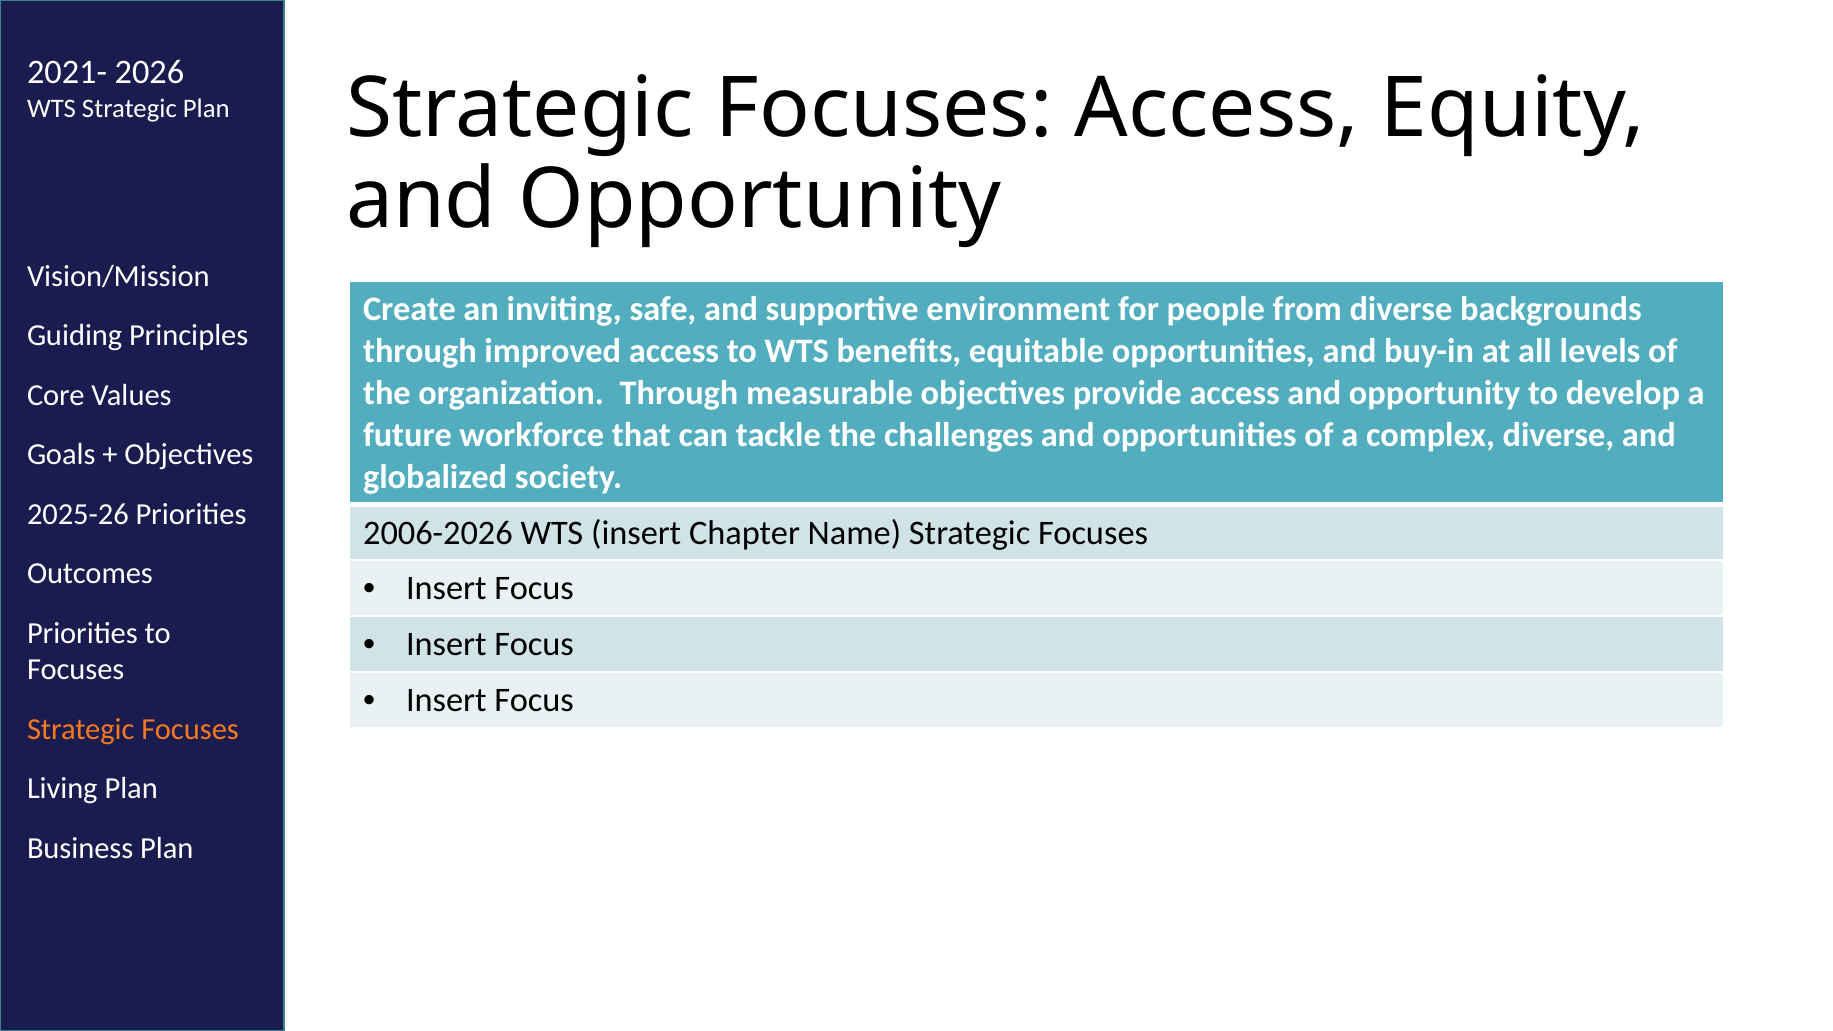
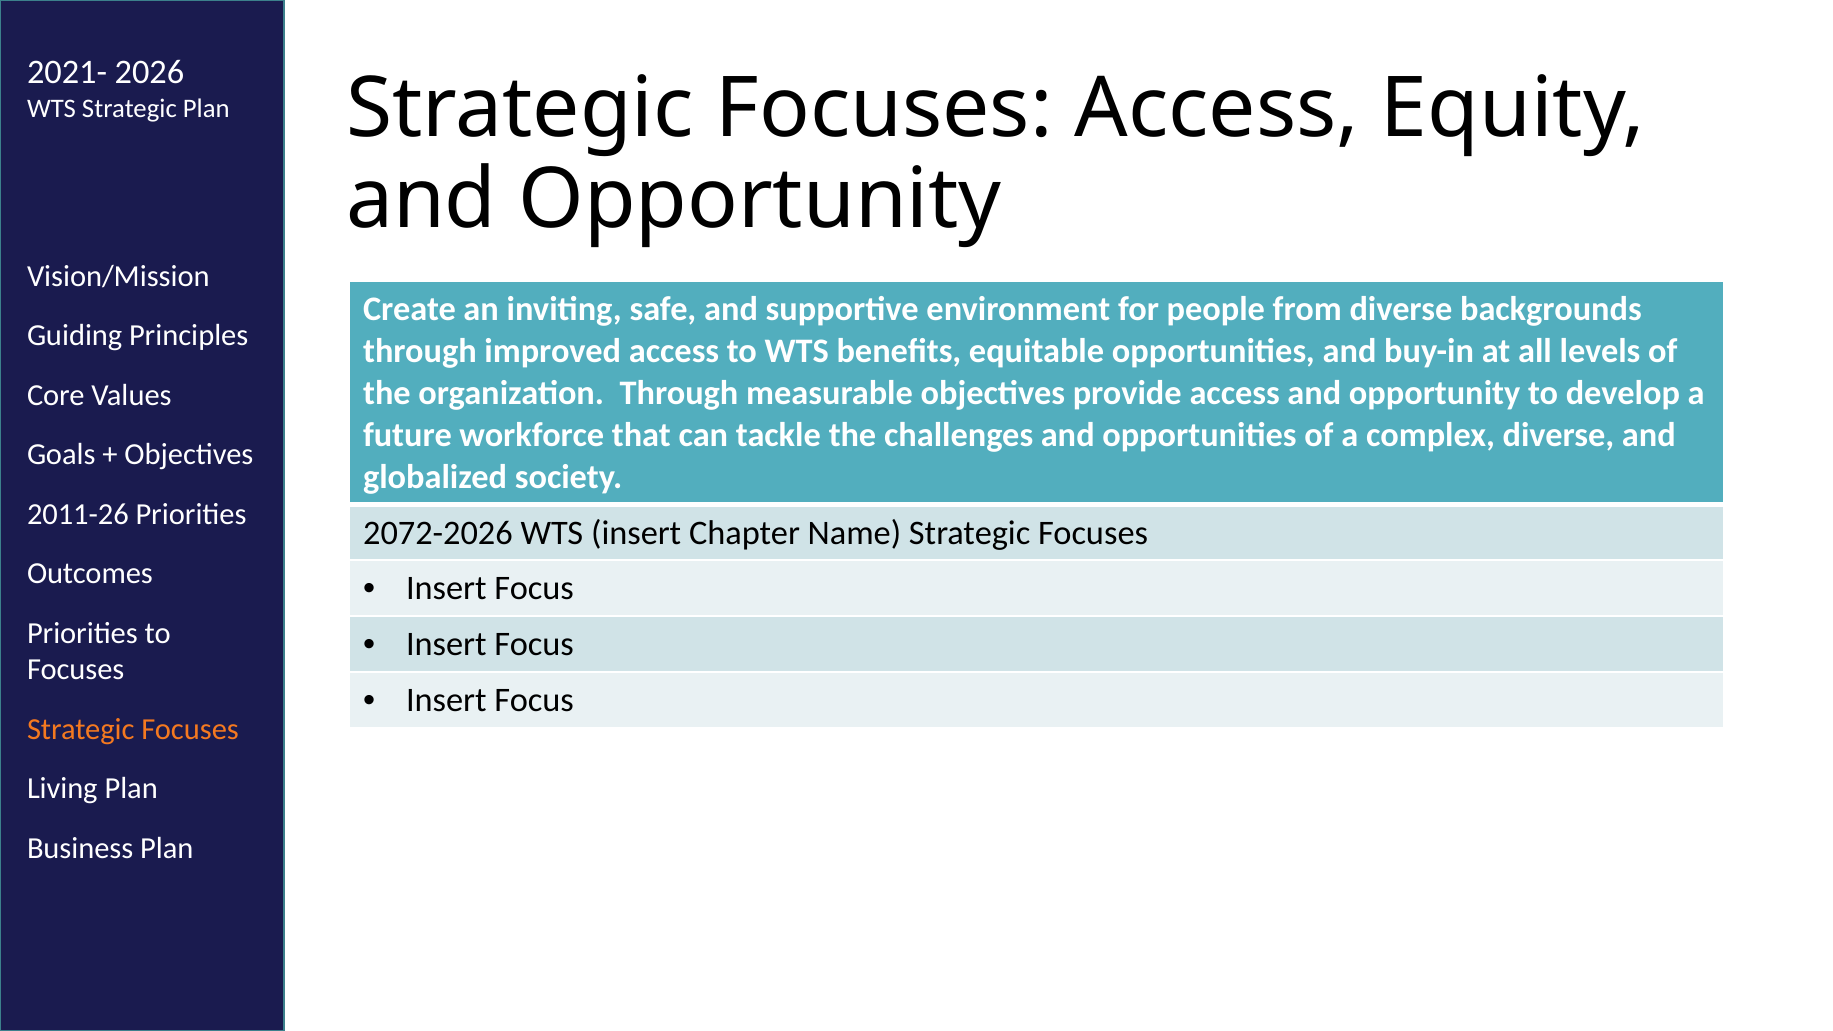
2025-26: 2025-26 -> 2011-26 (78, 514)
2006-2026: 2006-2026 -> 2072-2026 (438, 533)
